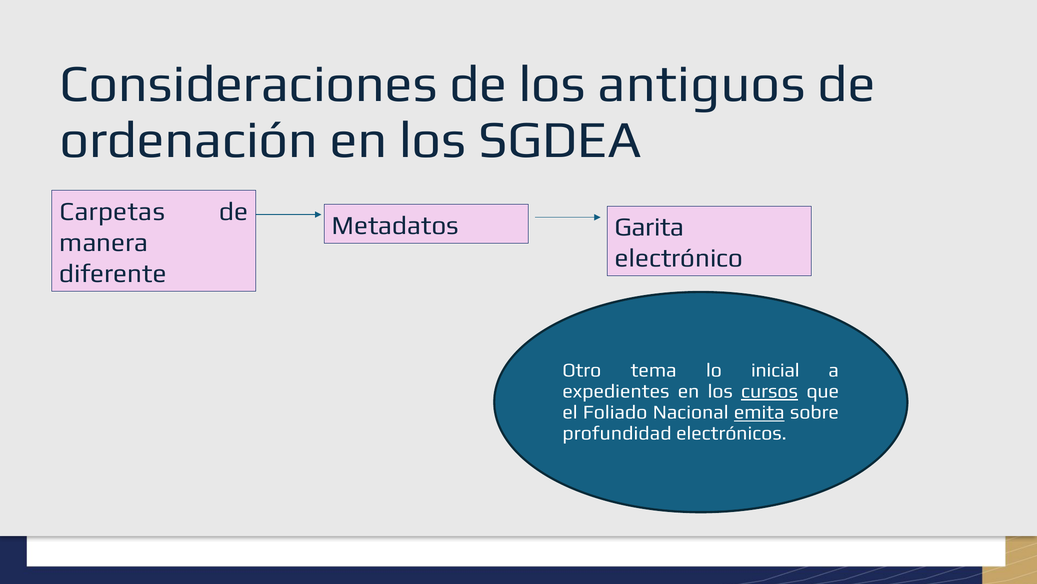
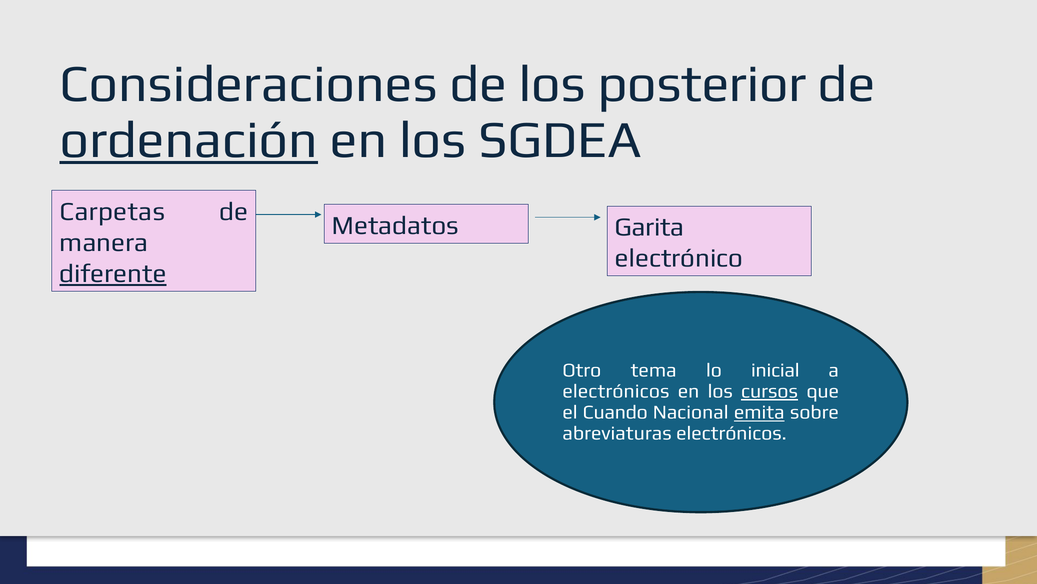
antiguos: antiguos -> posterior (702, 84)
ordenación underline: none -> present (189, 140)
diferente underline: none -> present (113, 274)
expedientes: expedientes -> electrónicos (616, 391)
Foliado: Foliado -> Cuando (615, 412)
profundidad: profundidad -> abreviaturas (617, 433)
